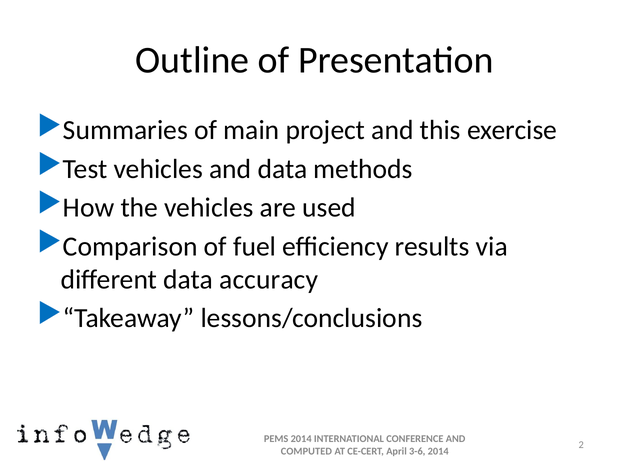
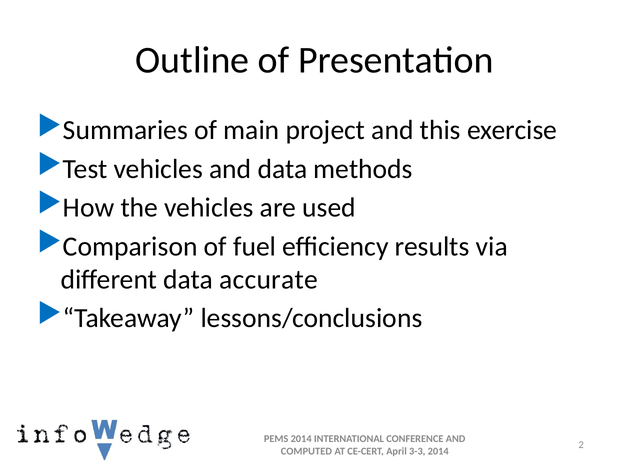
accuracy: accuracy -> accurate (269, 279)
3-6: 3-6 -> 3-3 (417, 451)
